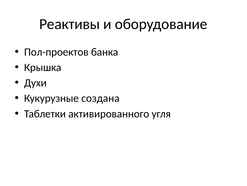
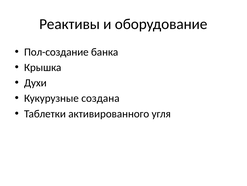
Пол-проектов: Пол-проектов -> Пол-создание (56, 52)
